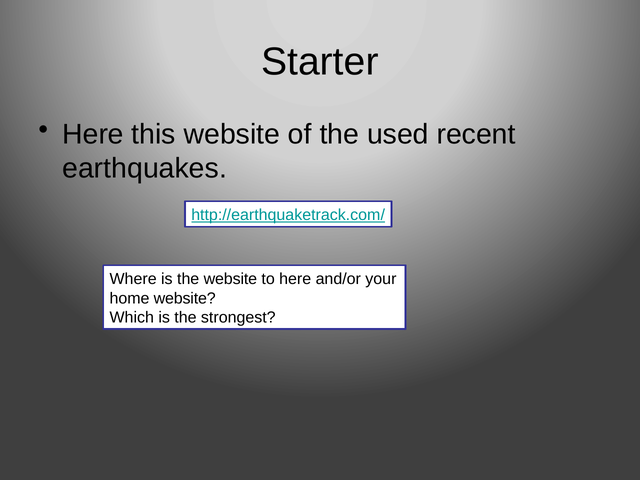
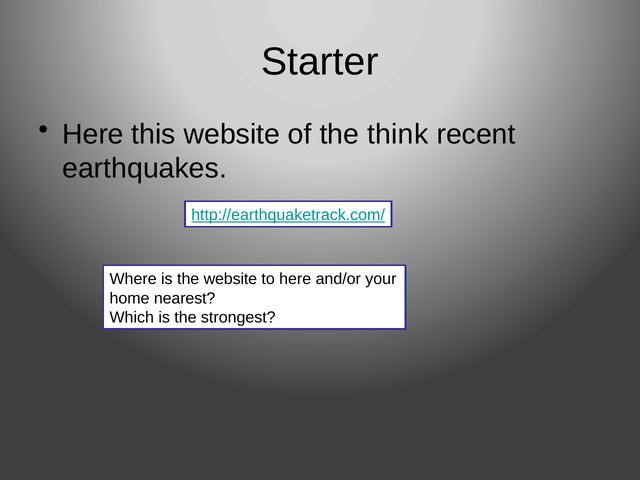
used: used -> think (398, 134)
home website: website -> nearest (185, 298)
